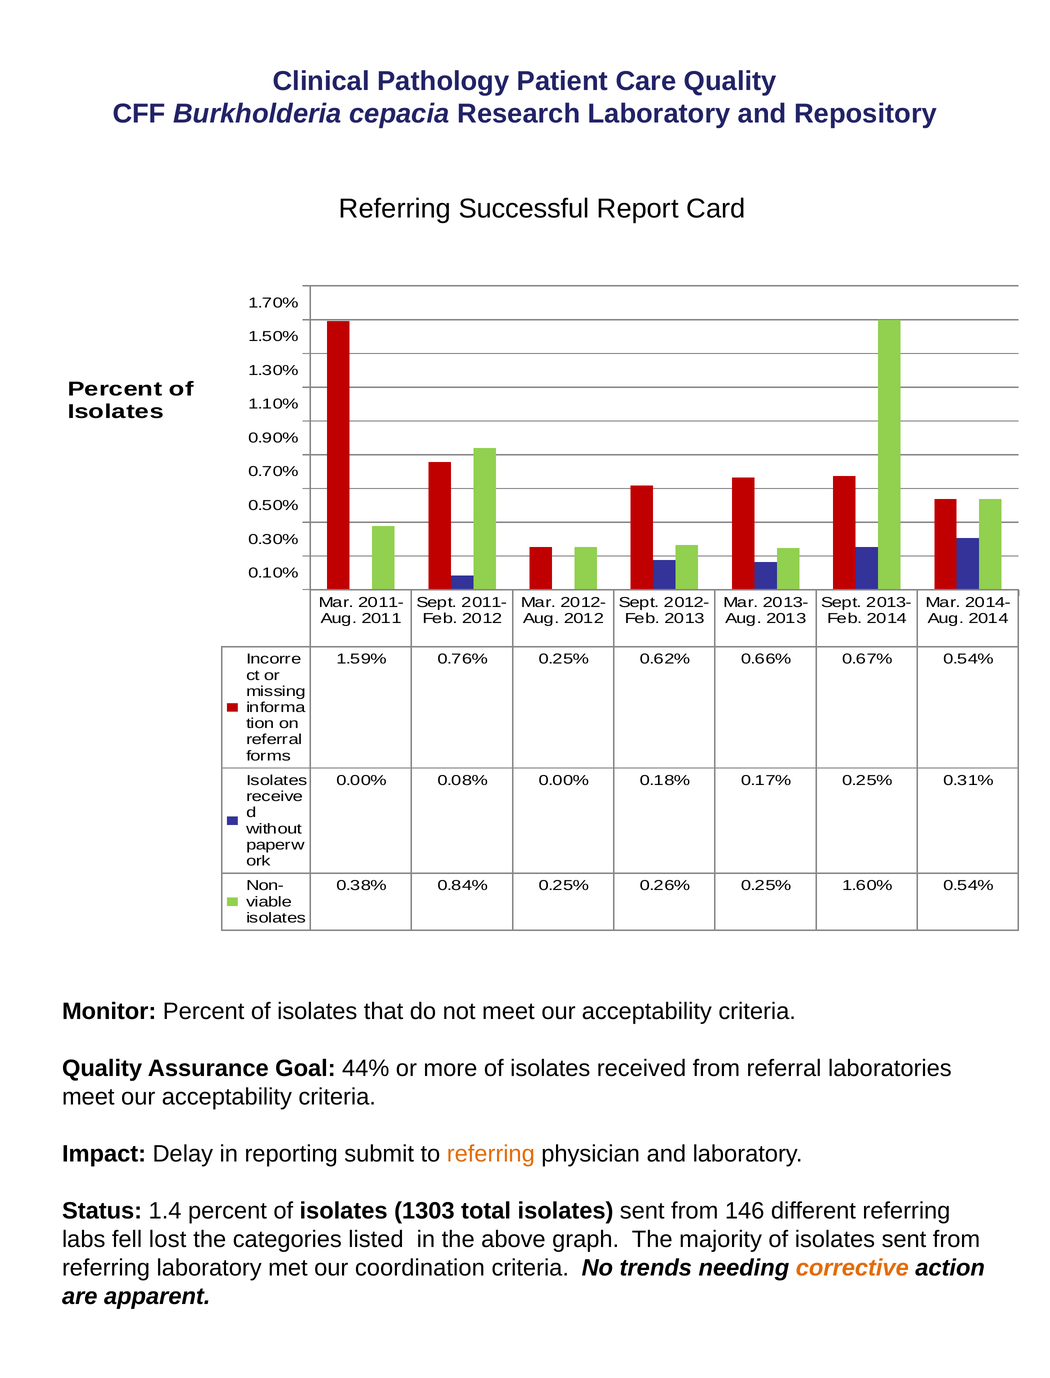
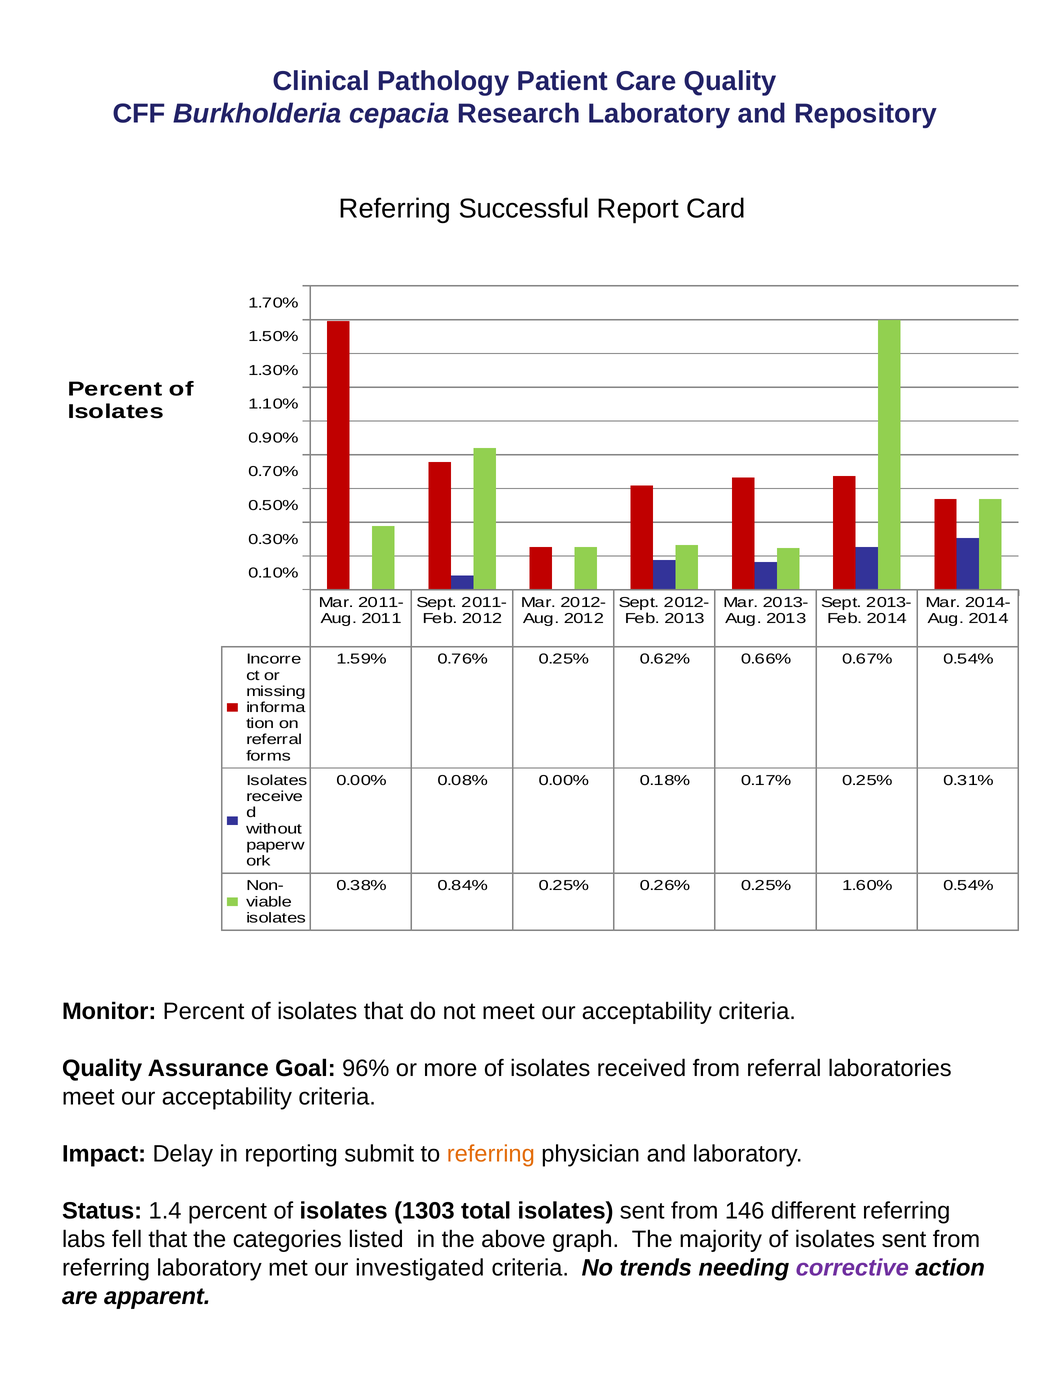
44%: 44% -> 96% (366, 1069)
fell lost: lost -> that (168, 1240)
coordination: coordination -> investigated (420, 1268)
corrective colour: orange -> purple (852, 1268)
